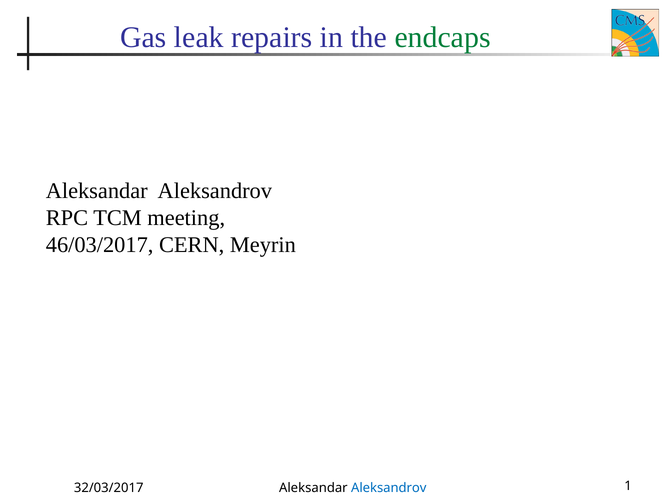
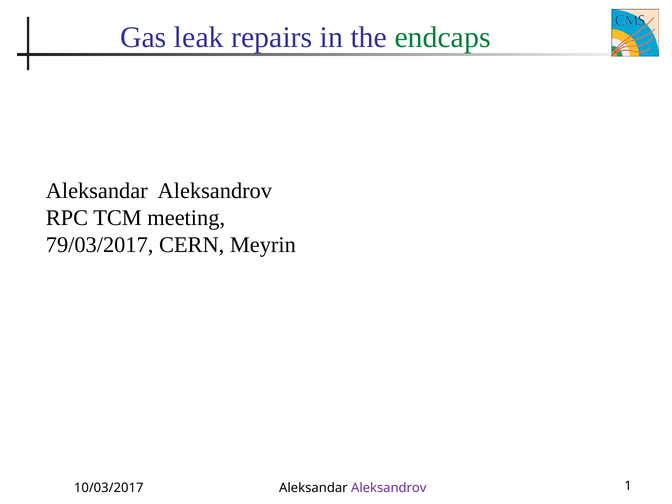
46/03/2017: 46/03/2017 -> 79/03/2017 (100, 245)
32/03/2017: 32/03/2017 -> 10/03/2017 (109, 488)
Aleksandrov colour: blue -> purple (389, 488)
